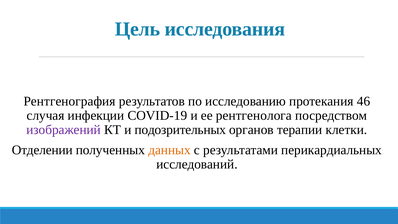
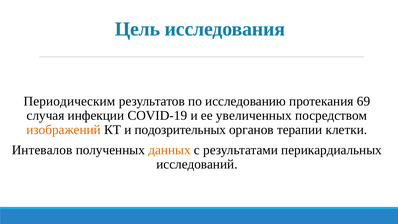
Рентгенография: Рентгенография -> Периодическим (69, 101)
46: 46 -> 69 (364, 101)
рентгенолога: рентгенолога -> увеличенных (254, 115)
изображений colour: purple -> orange (64, 130)
Отделении: Отделении -> Интевалов (42, 150)
